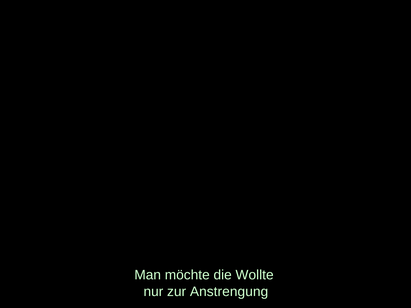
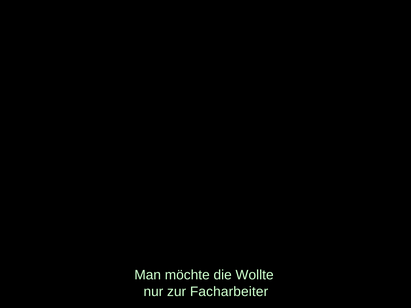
Anstrengung: Anstrengung -> Facharbeiter (229, 292)
